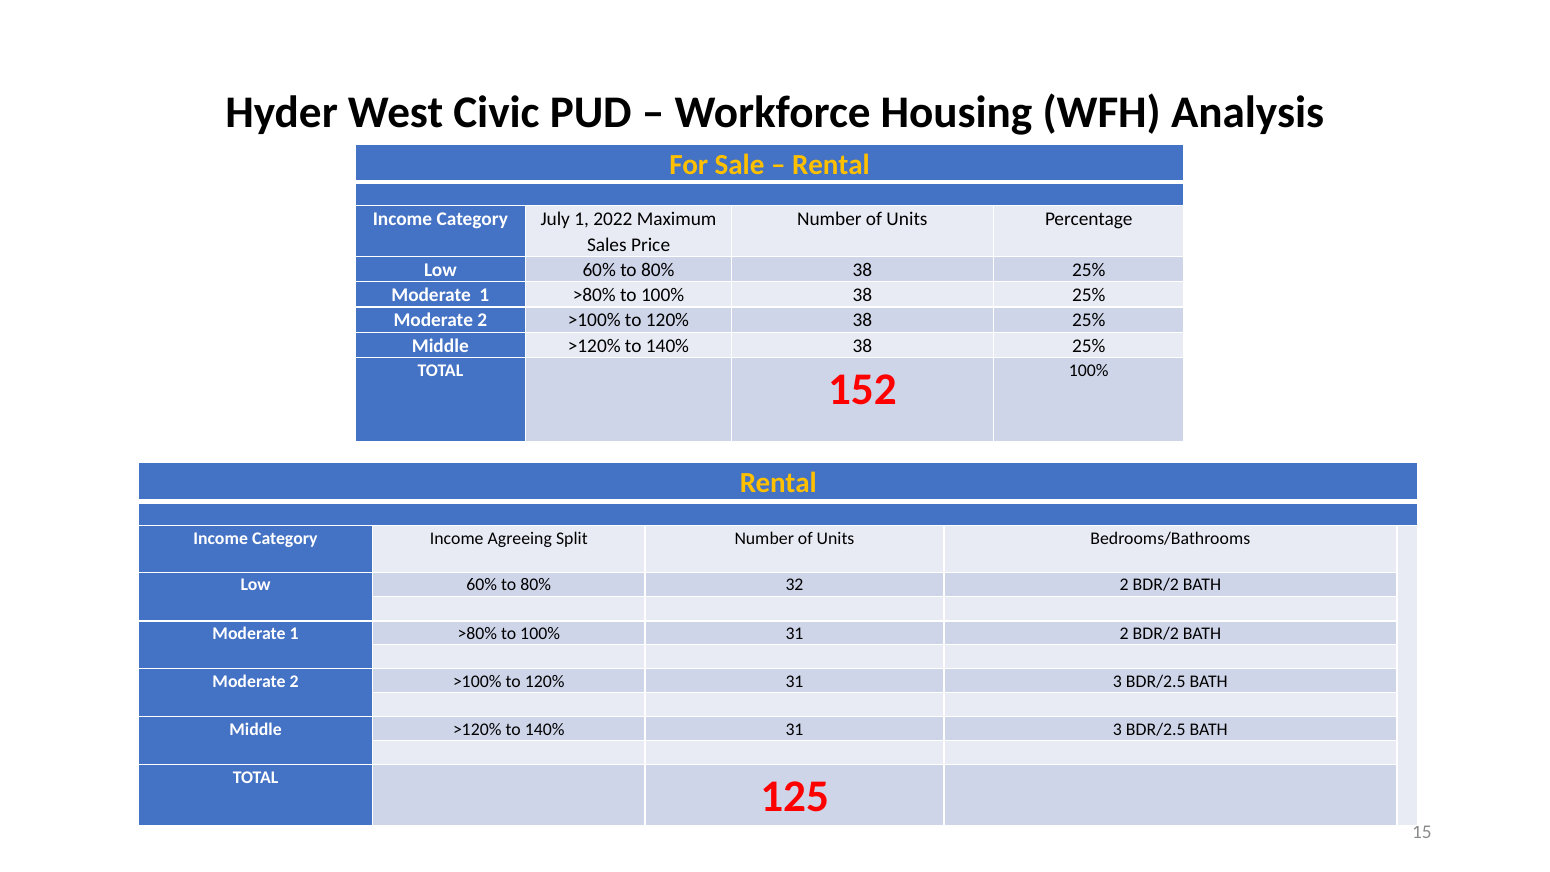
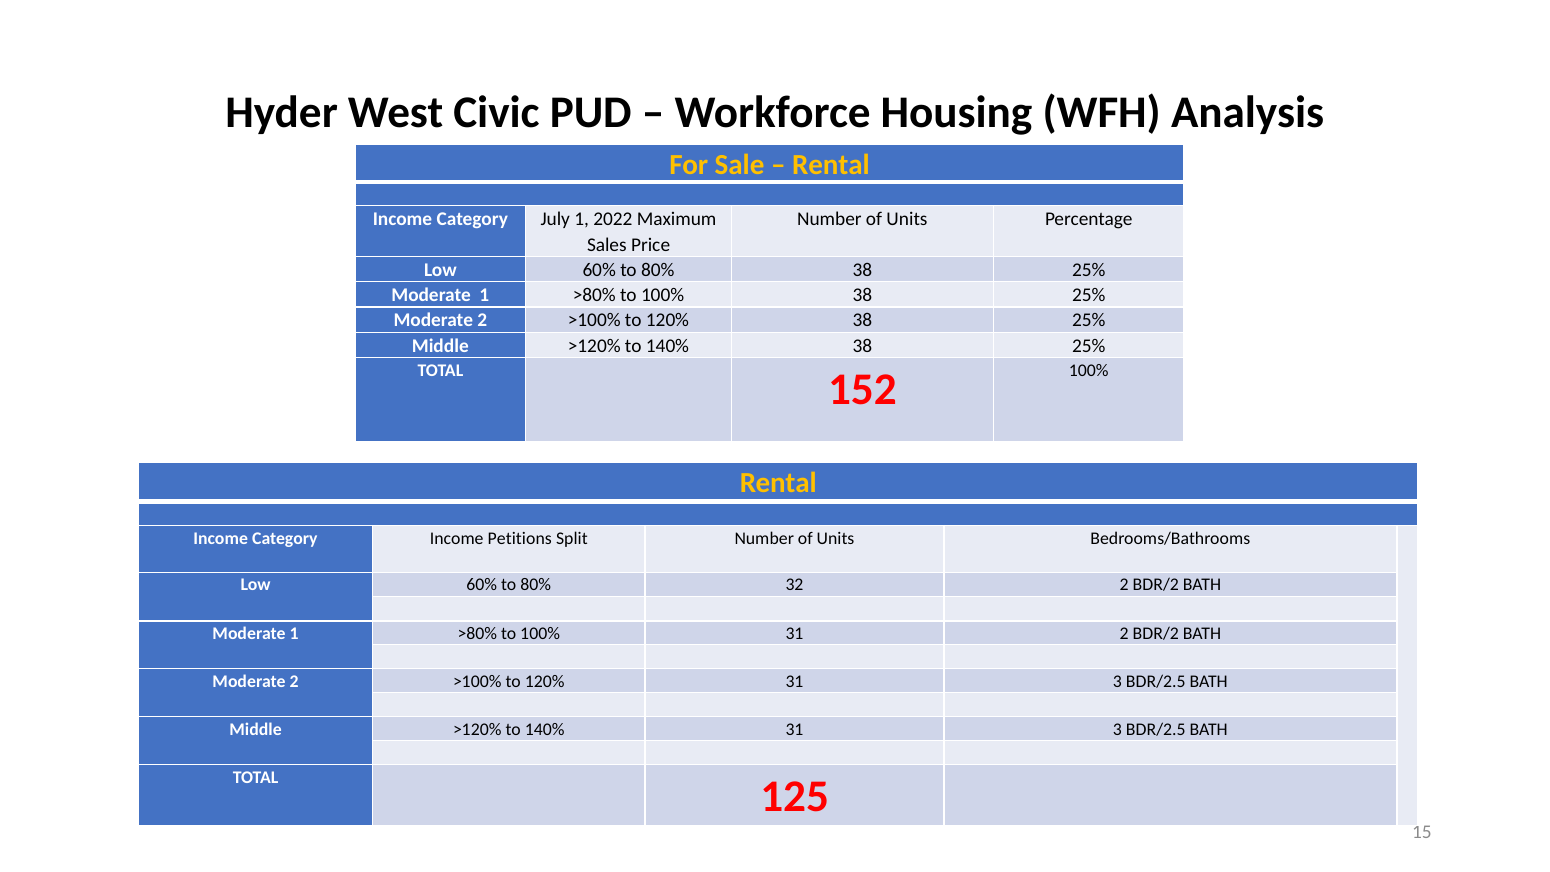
Agreeing: Agreeing -> Petitions (520, 538)
